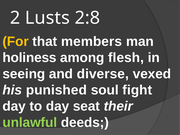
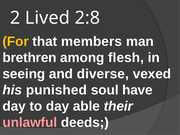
Lusts: Lusts -> Lived (47, 18)
holiness: holiness -> brethren (29, 58)
fight: fight -> have (137, 90)
seat: seat -> able (86, 106)
unlawful colour: light green -> pink (30, 122)
